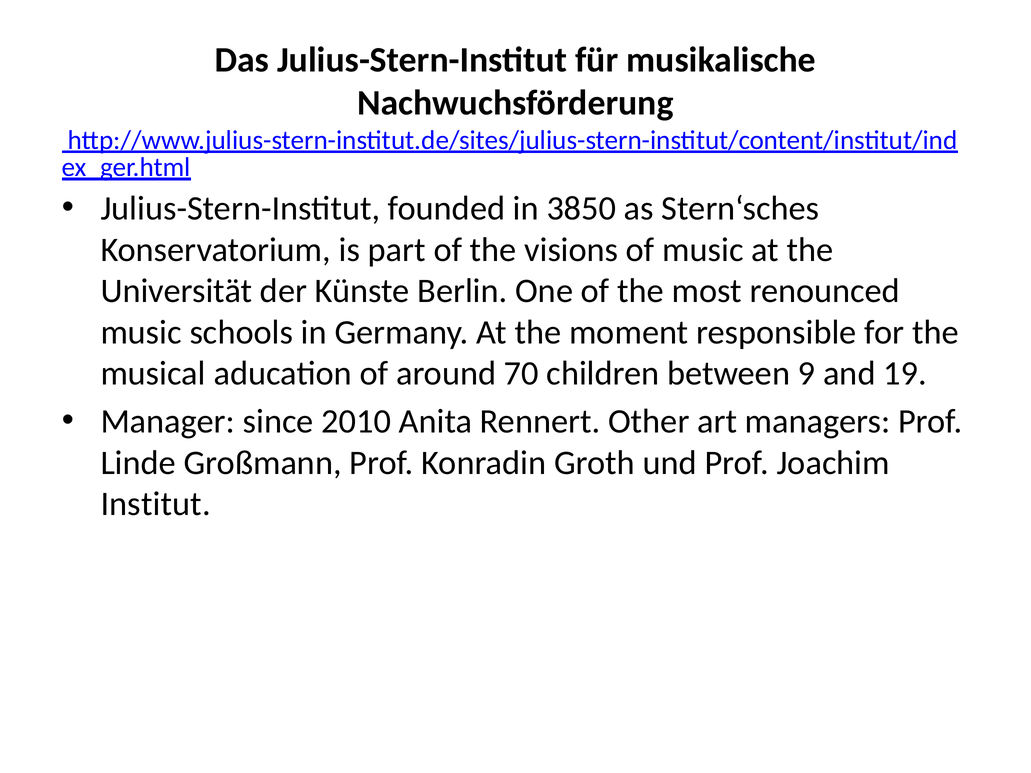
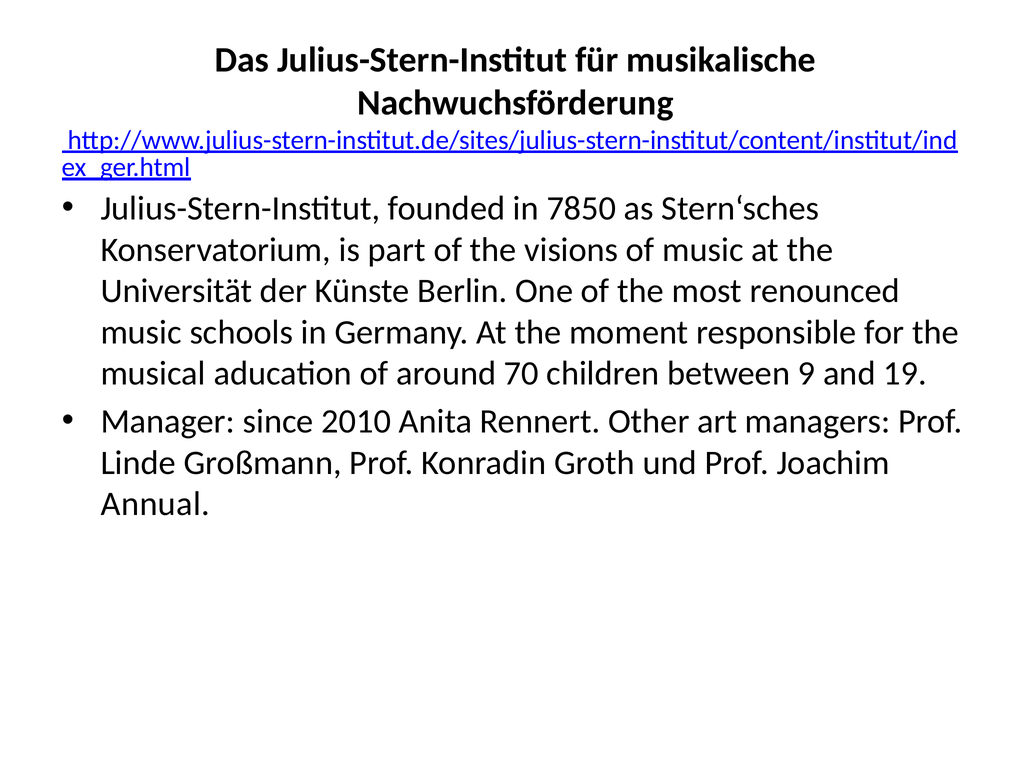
3850: 3850 -> 7850 (581, 209)
Institut: Institut -> Annual (156, 504)
